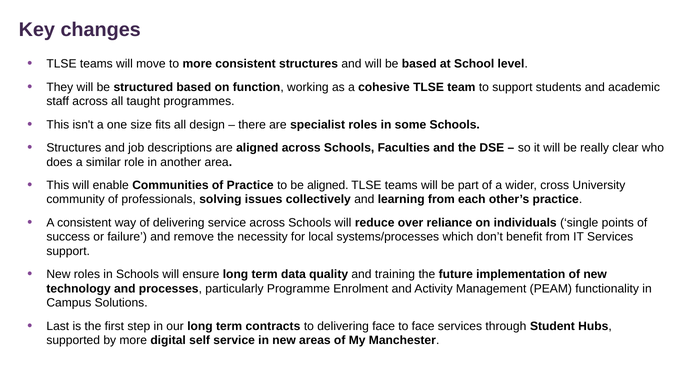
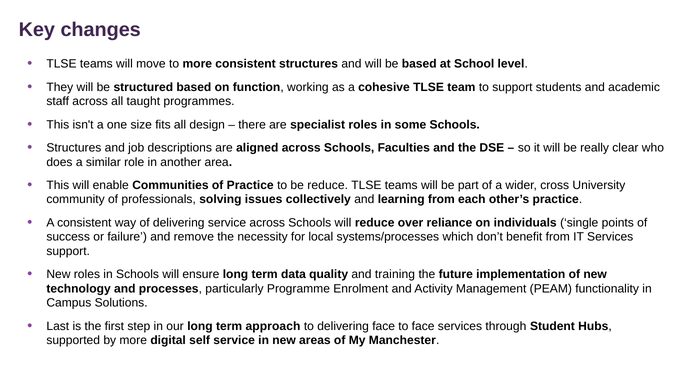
be aligned: aligned -> reduce (328, 185)
contracts: contracts -> approach (273, 327)
